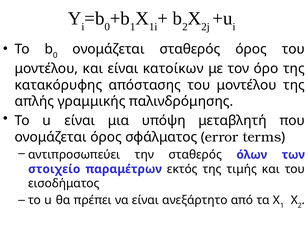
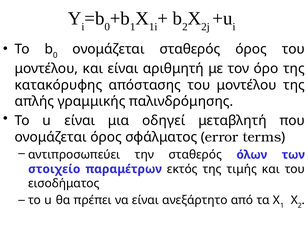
κατοίκων: κατοίκων -> αριθμητή (173, 69)
υπόψη: υπόψη -> οδηγεί (164, 121)
